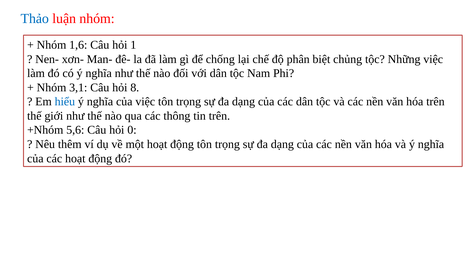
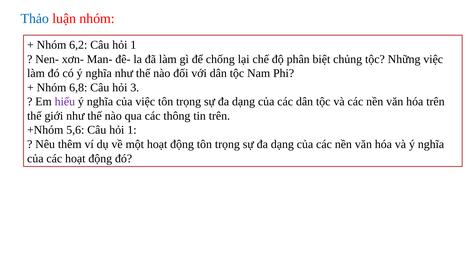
1,6: 1,6 -> 6,2 (78, 45)
3,1: 3,1 -> 6,8 (78, 88)
8: 8 -> 3 (135, 88)
hiểu colour: blue -> purple (65, 102)
5,6 Câu hỏi 0: 0 -> 1 (132, 130)
